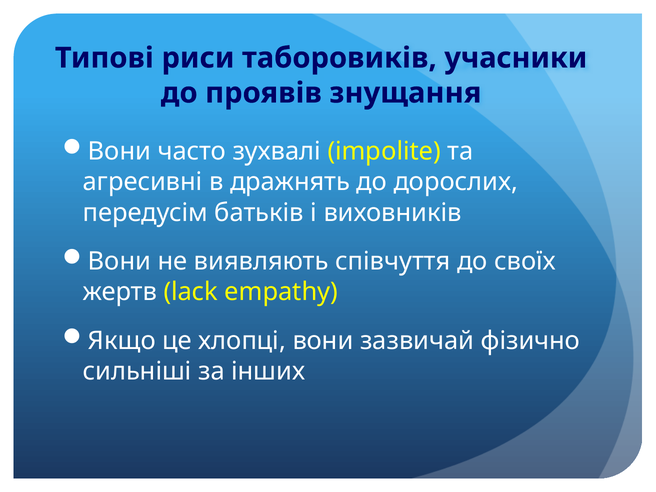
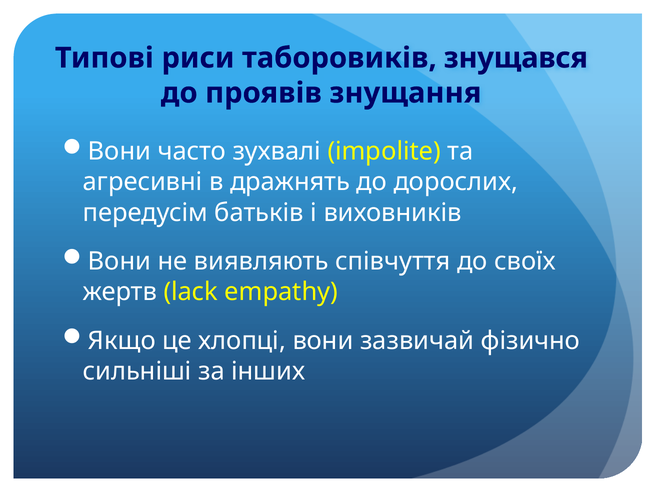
учасники: учасники -> знущався (516, 58)
